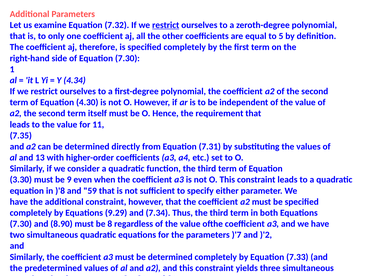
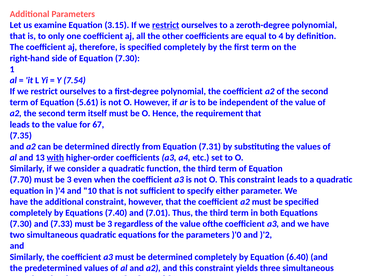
7.32: 7.32 -> 3.15 (117, 25)
5: 5 -> 4 (281, 36)
4.34: 4.34 -> 7.54 (75, 80)
4.30: 4.30 -> 5.61 (87, 102)
11: 11 -> 67 (98, 124)
with underline: none -> present (55, 158)
3.30: 3.30 -> 7.70 (21, 180)
9: 9 -> 3 (69, 180)
)'8: )'8 -> )'4 (60, 191)
59: 59 -> 10 (90, 191)
9.29: 9.29 -> 7.40 (116, 213)
7.34: 7.34 -> 7.01 (158, 213)
8.90: 8.90 -> 7.33 (62, 224)
8: 8 -> 3 (110, 224)
)'7: )'7 -> )'0 (237, 235)
7.33: 7.33 -> 6.40 (297, 257)
